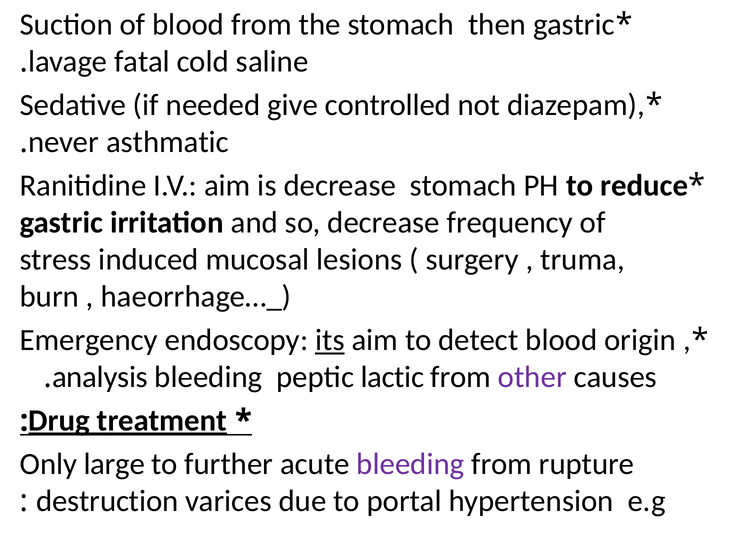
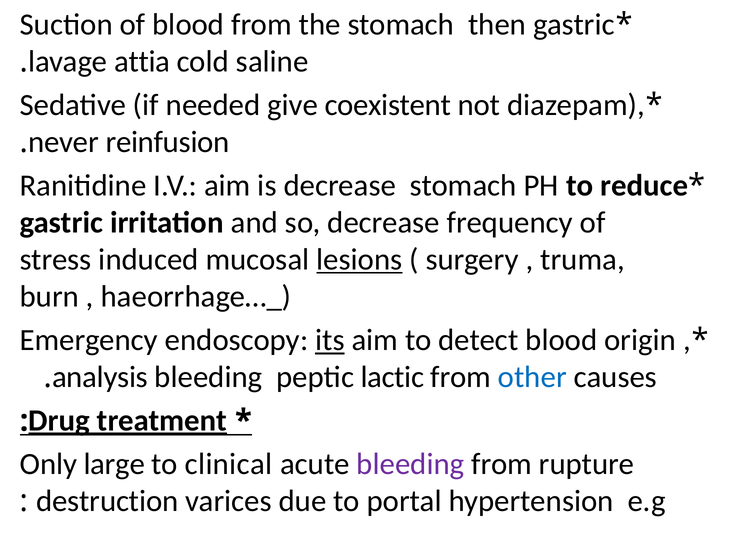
fatal: fatal -> attia (142, 61)
controlled: controlled -> coexistent (388, 105)
asthmatic: asthmatic -> reinfusion (168, 142)
lesions underline: none -> present (359, 260)
other colour: purple -> blue (532, 378)
further: further -> clinical (229, 465)
